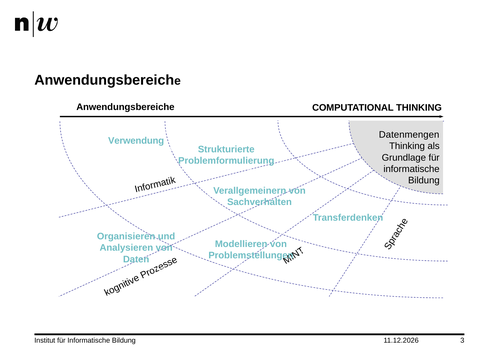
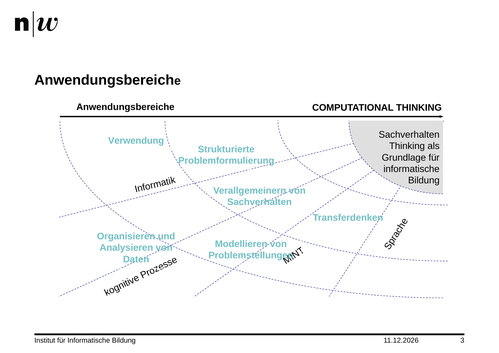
Datenmengen: Datenmengen -> Sachverhalten (409, 135)
